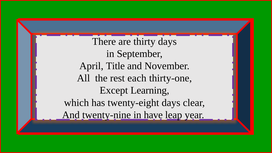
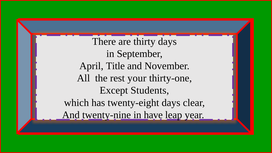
each: each -> your (137, 78)
Learning: Learning -> Students (150, 90)
